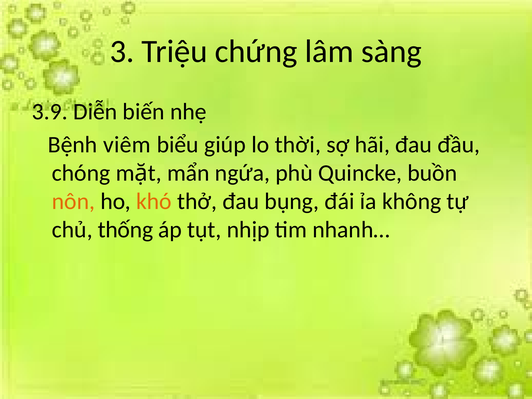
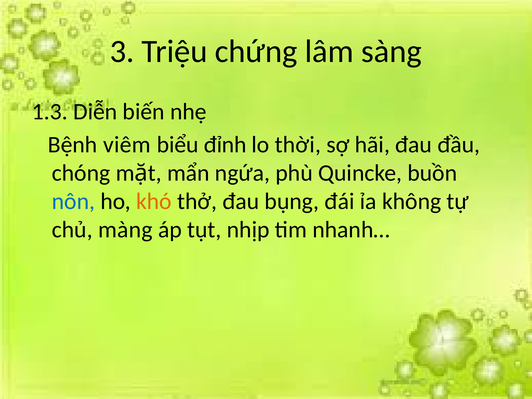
3.9: 3.9 -> 1.3 (50, 112)
giúp: giúp -> đỉnh (225, 145)
nôn colour: orange -> blue (73, 201)
thống: thống -> màng (125, 230)
